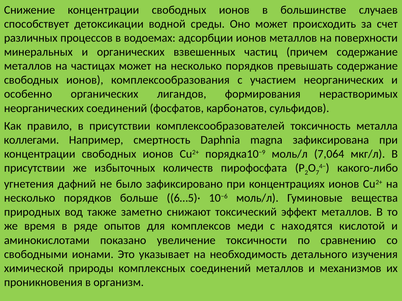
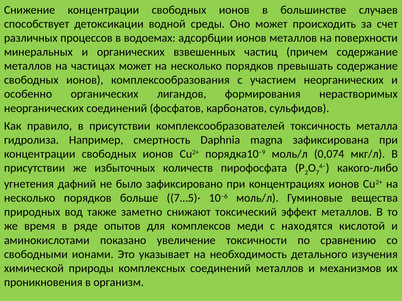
коллегами: коллегами -> гидролиза (31, 140)
7,064: 7,064 -> 0,074 (329, 154)
6…5)·: 6…5)· -> 7…5)· (184, 198)
